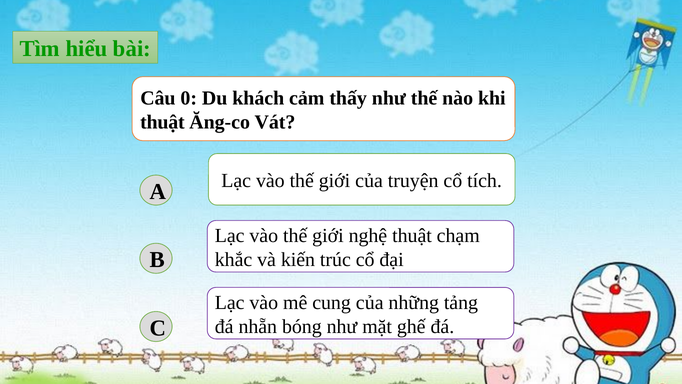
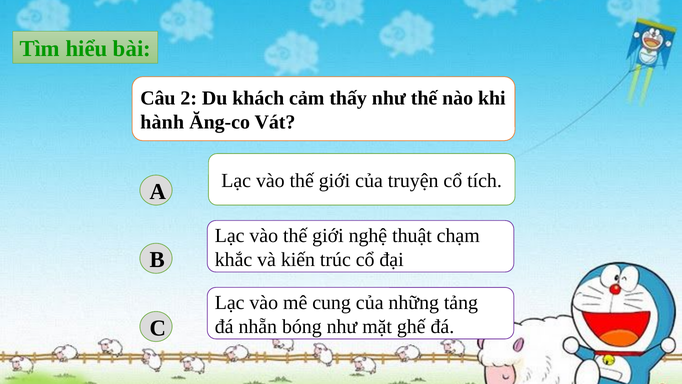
0: 0 -> 2 (189, 98)
thuật: thuật -> hành (162, 122)
